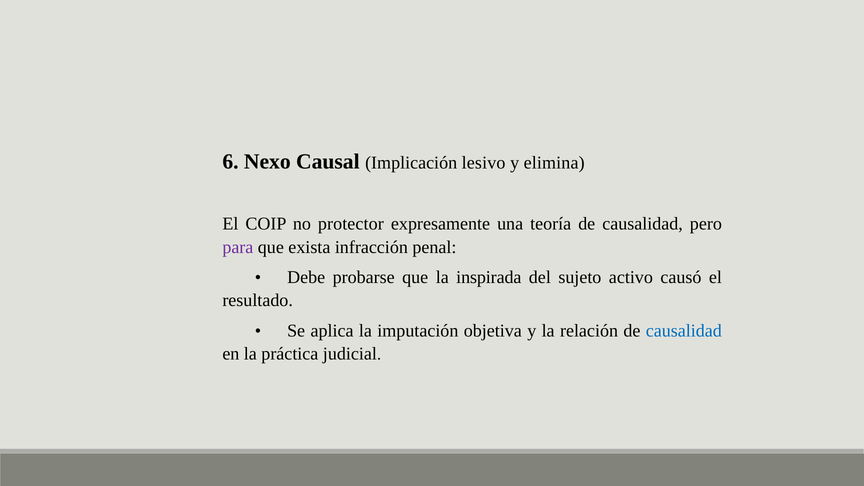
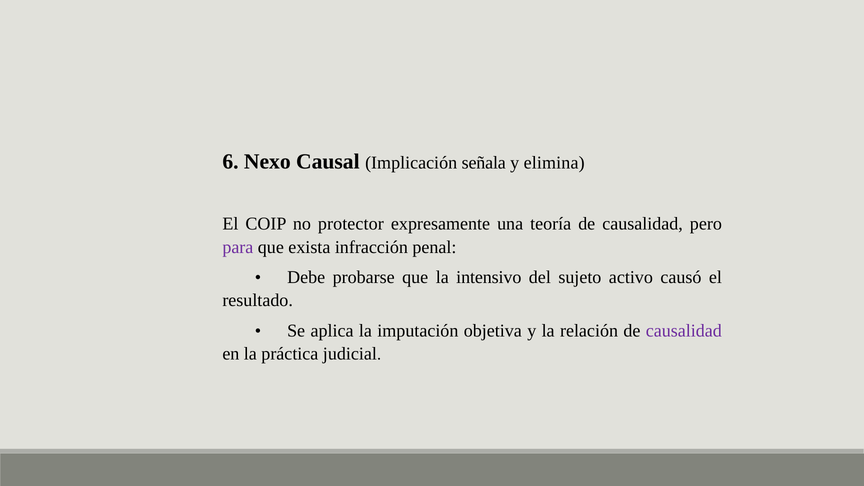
lesivo: lesivo -> señala (484, 163)
inspirada: inspirada -> intensivo (489, 277)
causalidad colour: blue -> purple (684, 331)
